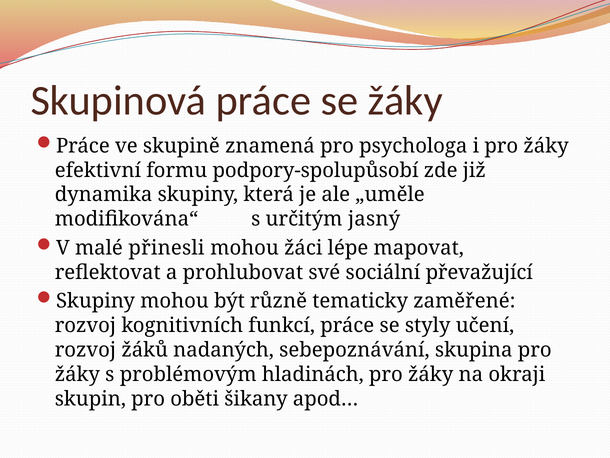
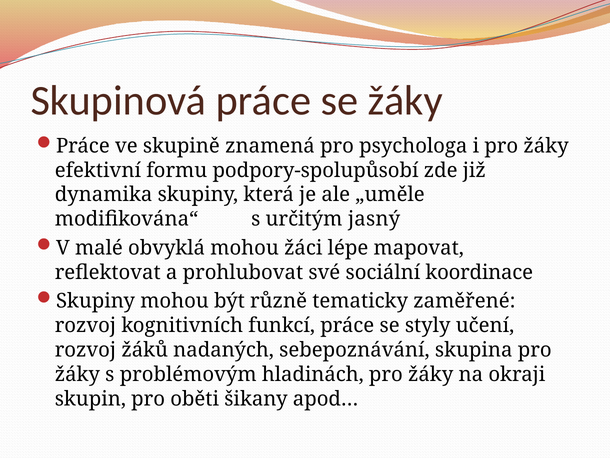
přinesli: přinesli -> obvyklá (167, 248)
převažující: převažující -> koordinace (479, 272)
